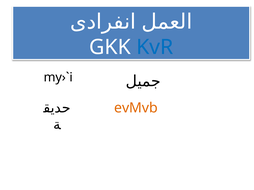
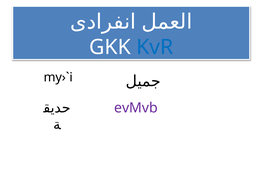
evMvb colour: orange -> purple (136, 108)
